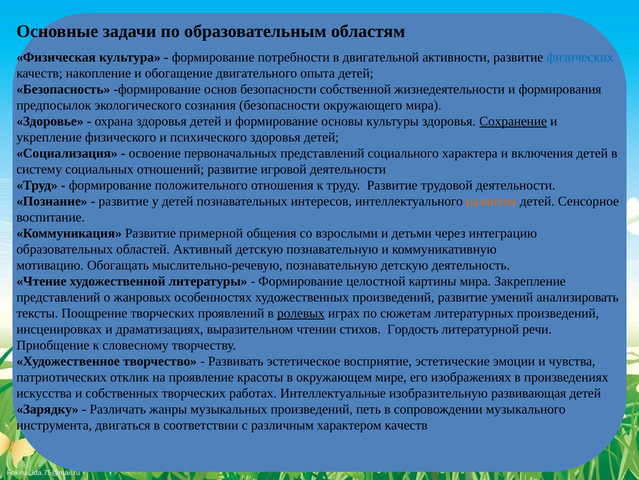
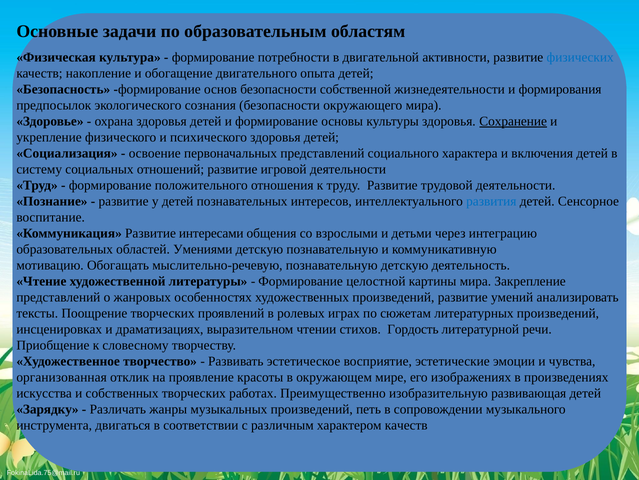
развития colour: orange -> blue (491, 201)
примерной: примерной -> интересами (211, 233)
Активный: Активный -> Умениями (203, 249)
ролевых underline: present -> none (301, 313)
патриотических: патриотических -> организованная (62, 377)
Интеллектуальные: Интеллектуальные -> Преимущественно (333, 393)
